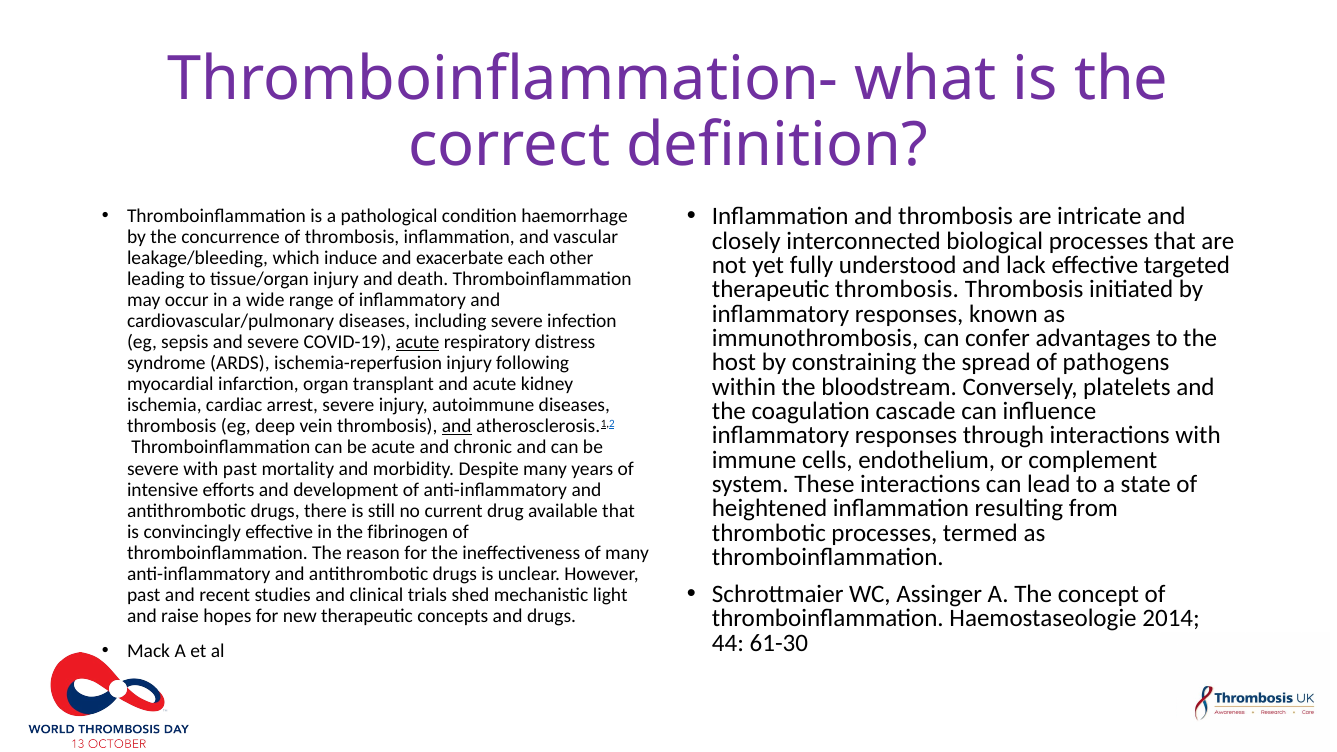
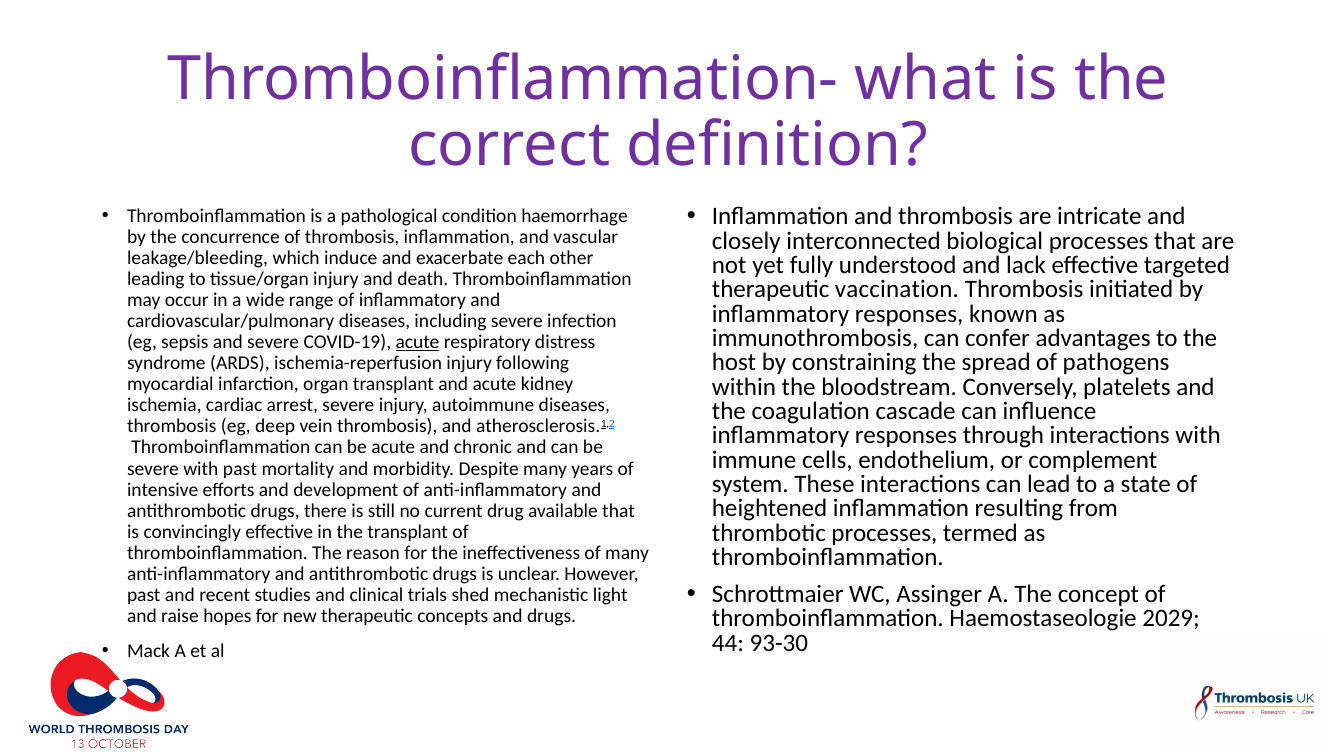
therapeutic thrombosis: thrombosis -> vaccination (897, 290)
and underline: present -> none (457, 426)
the fibrinogen: fibrinogen -> transplant (408, 532)
2014: 2014 -> 2029 (1171, 619)
61-30: 61-30 -> 93-30 (779, 643)
